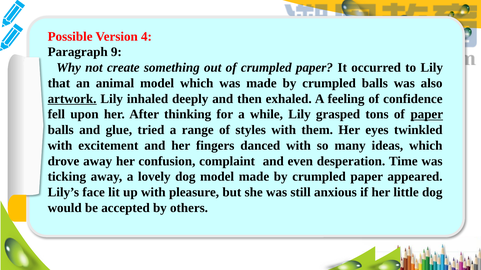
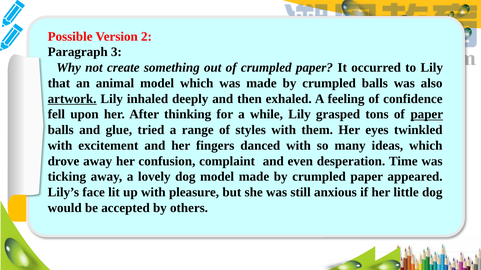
4: 4 -> 2 (146, 36)
9: 9 -> 3 (116, 52)
